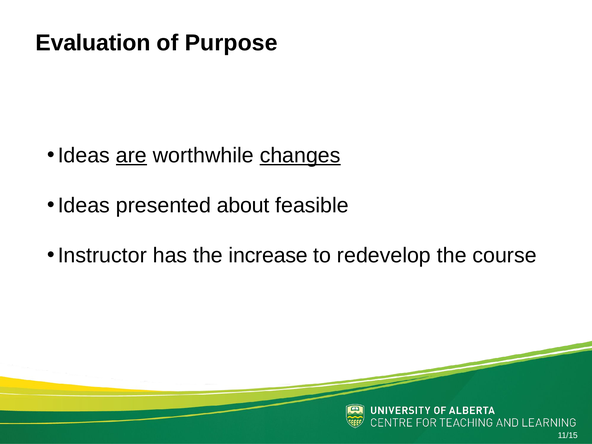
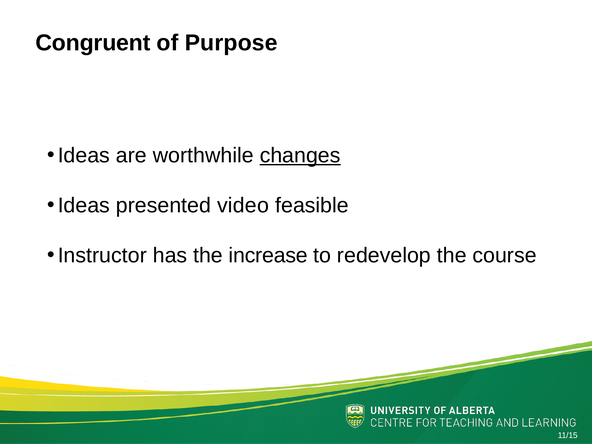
Evaluation: Evaluation -> Congruent (93, 43)
are underline: present -> none (131, 155)
about: about -> video (243, 205)
